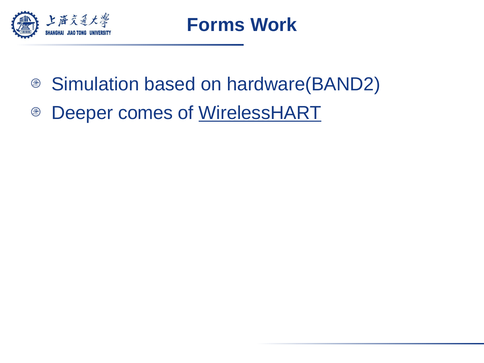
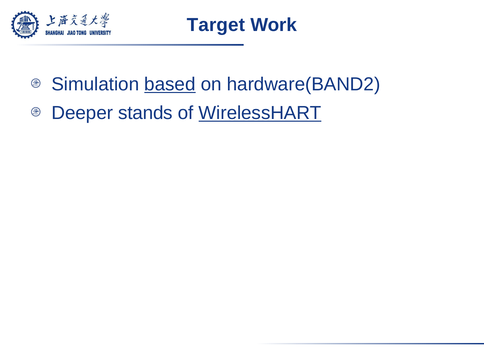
Forms: Forms -> Target (216, 25)
based underline: none -> present (170, 84)
comes: comes -> stands (145, 113)
